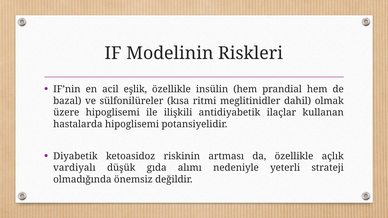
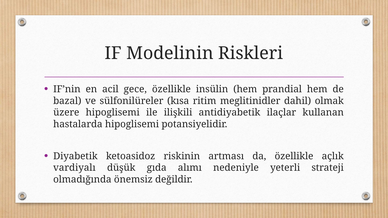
eşlik: eşlik -> gece (135, 89)
ritmi: ritmi -> ritim (205, 101)
